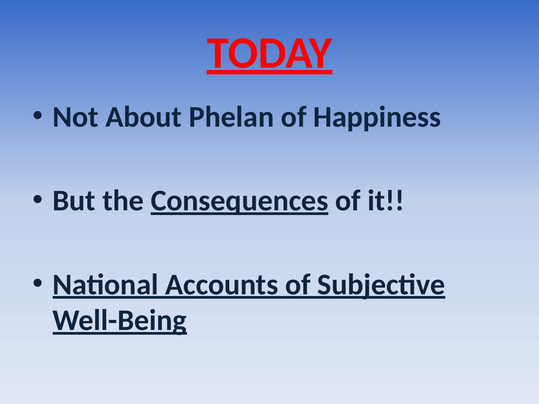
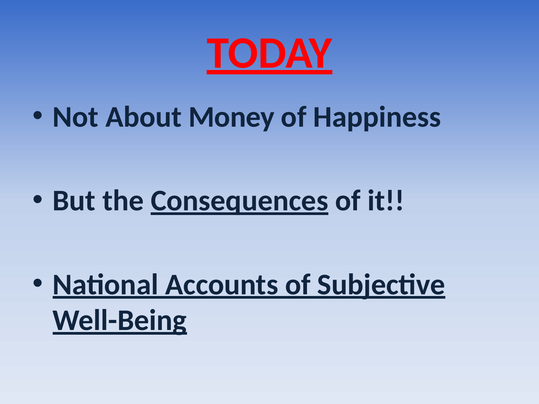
Phelan: Phelan -> Money (232, 117)
